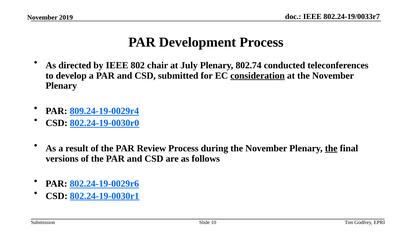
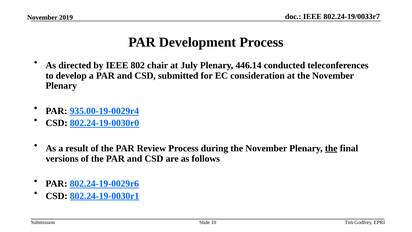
802.74: 802.74 -> 446.14 (249, 65)
consideration underline: present -> none (258, 76)
809.24-19-0029r4: 809.24-19-0029r4 -> 935.00-19-0029r4 (104, 111)
